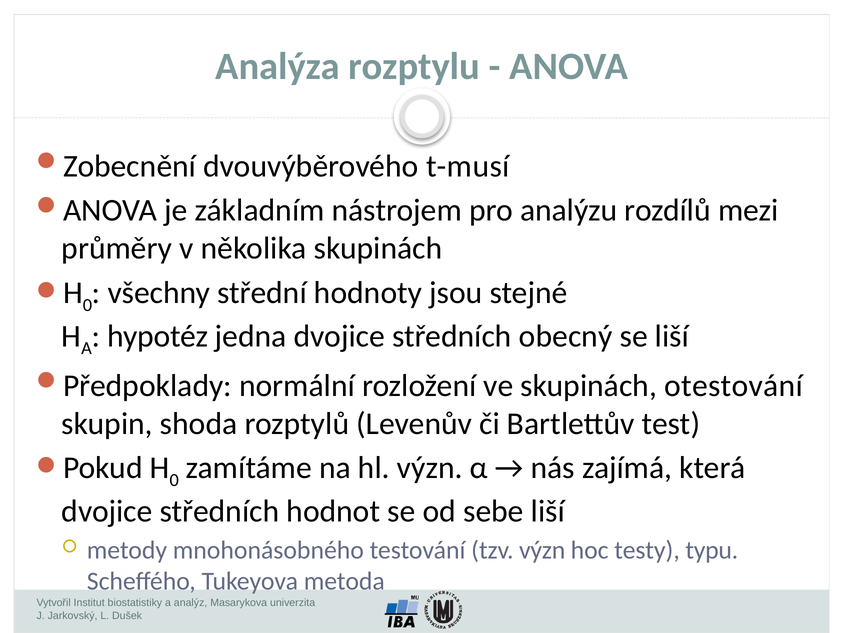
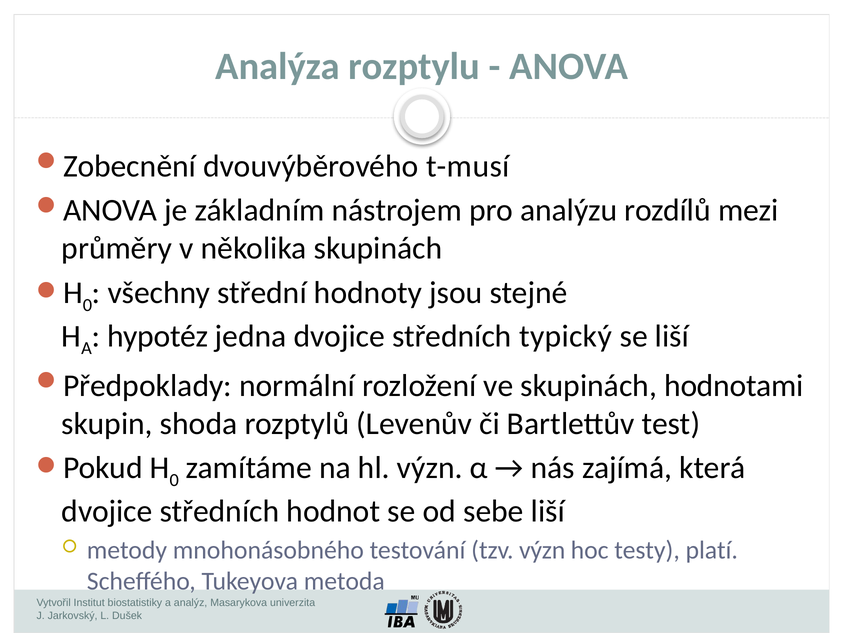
obecný: obecný -> typický (566, 336)
otestování: otestování -> hodnotami (734, 386)
typu: typu -> platí (712, 550)
